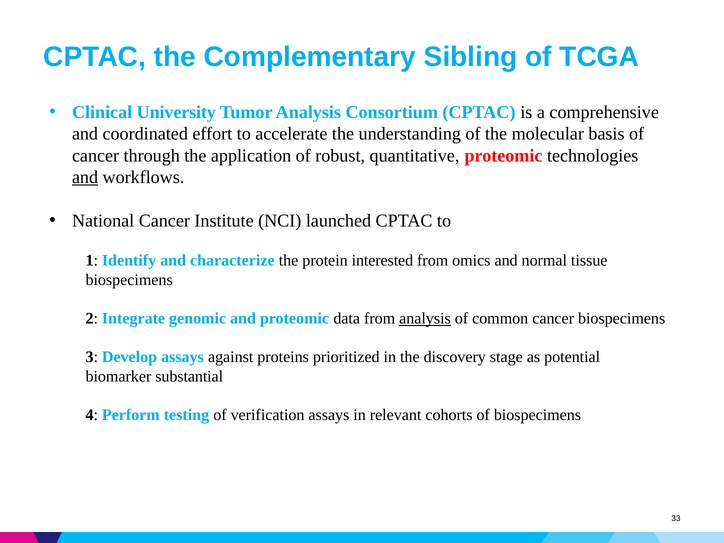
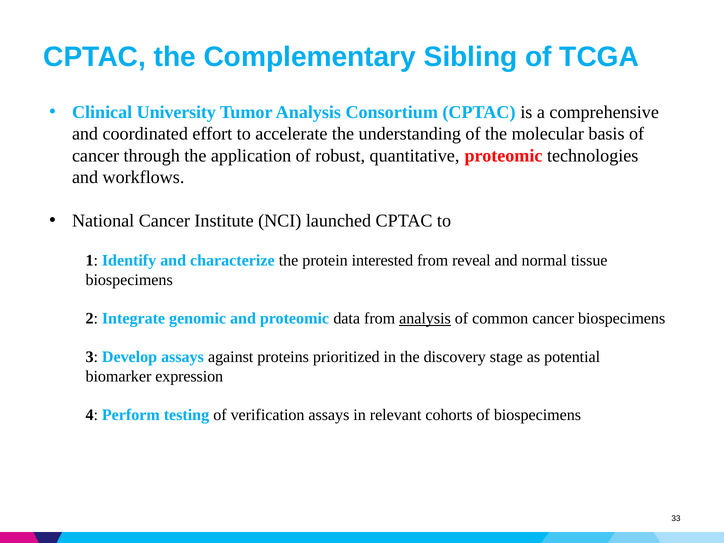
and underline: present -> none (85, 177)
omics: omics -> reveal (471, 260)
substantial: substantial -> expression (189, 376)
